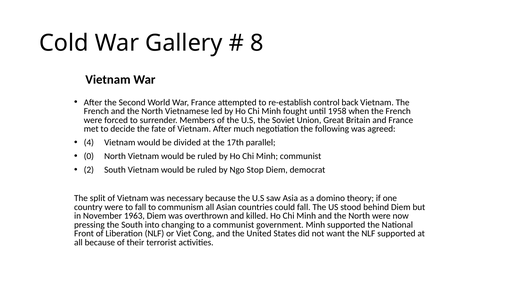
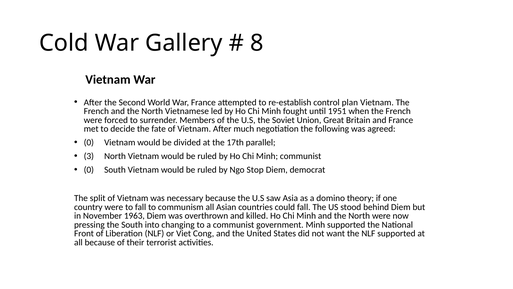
back: back -> plan (350, 102)
1958: 1958 -> 1951 (337, 111)
4: 4 -> 0 (89, 142)
0: 0 -> 3 (89, 156)
2: 2 -> 0 (89, 170)
